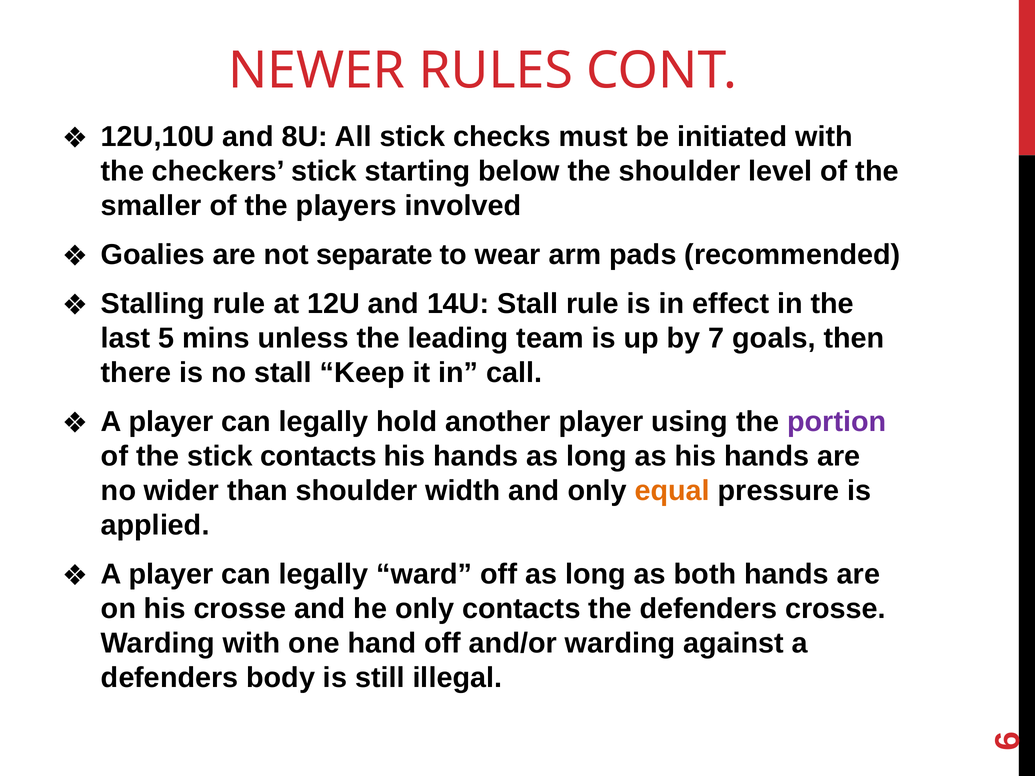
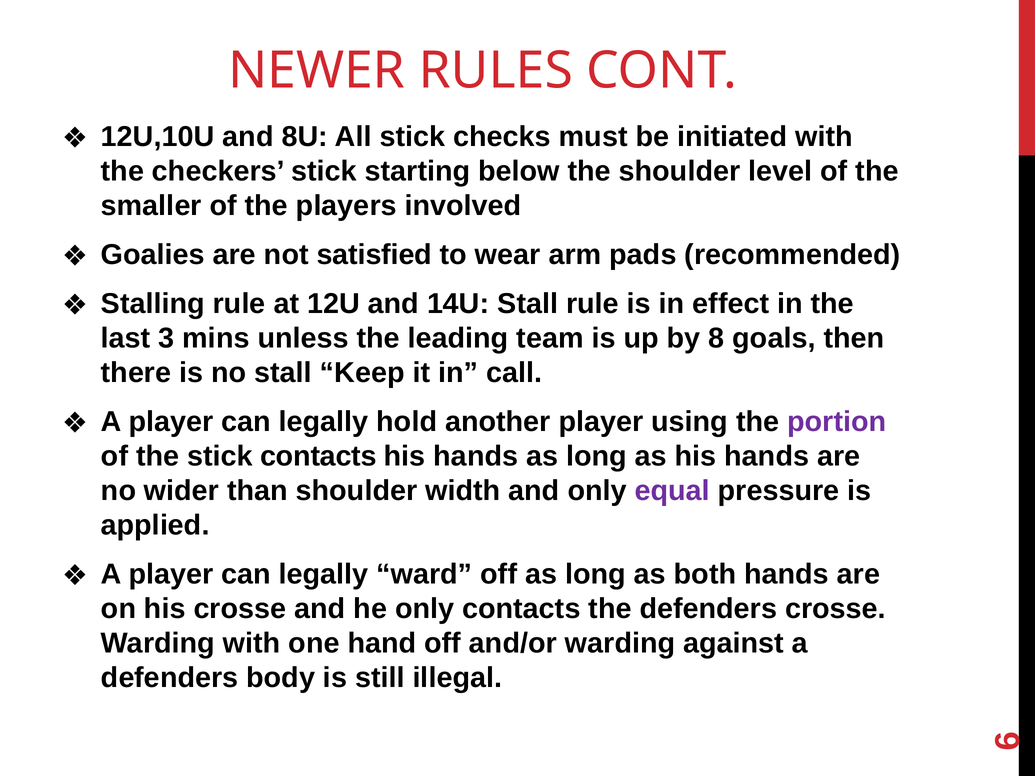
separate: separate -> satisfied (374, 255)
5: 5 -> 3 (166, 338)
7: 7 -> 8 (716, 338)
equal colour: orange -> purple (672, 491)
